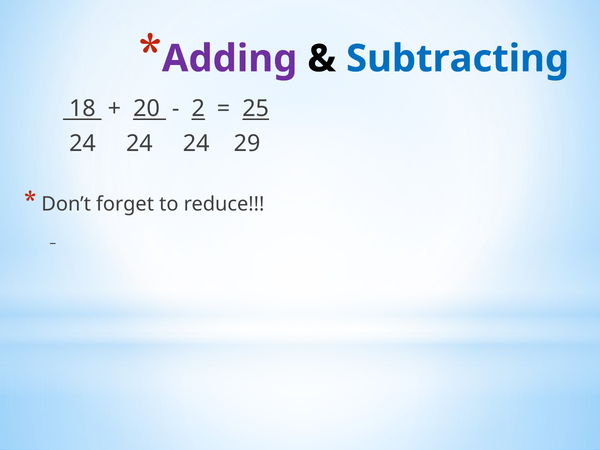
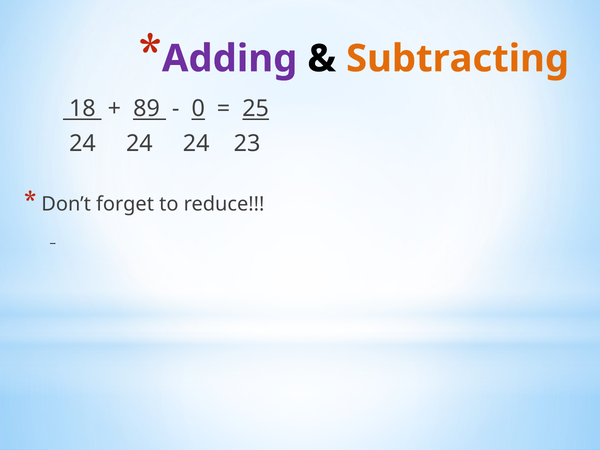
Subtracting colour: blue -> orange (458, 59)
20: 20 -> 89 (147, 109)
2: 2 -> 0 (198, 109)
29: 29 -> 23 (247, 144)
